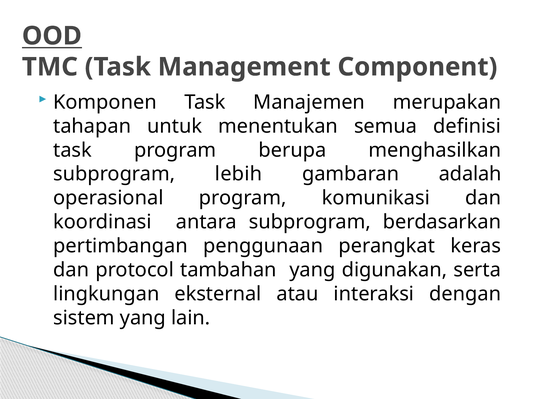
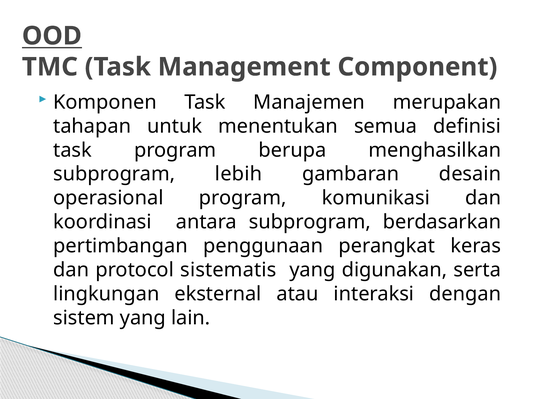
adalah: adalah -> desain (470, 174)
tambahan: tambahan -> sistematis (228, 270)
